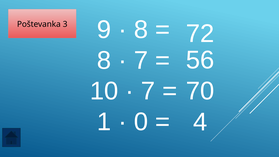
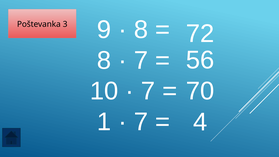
0: 0 -> 7 (141, 122)
